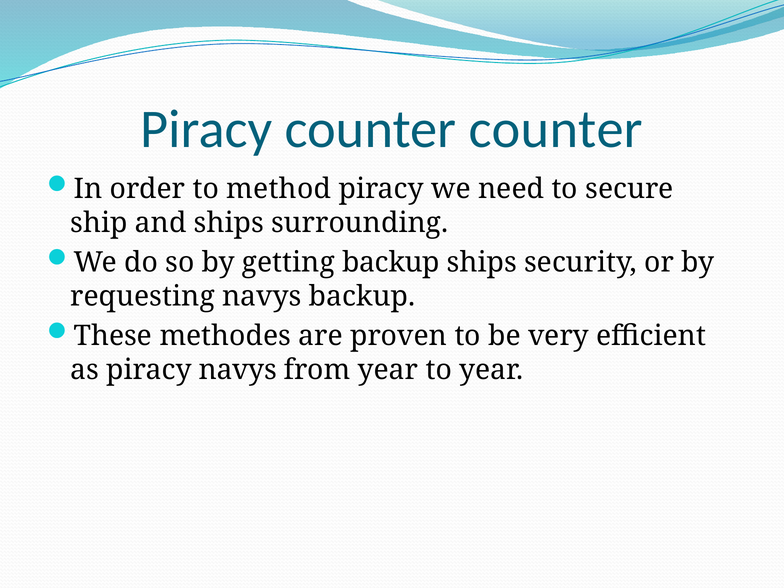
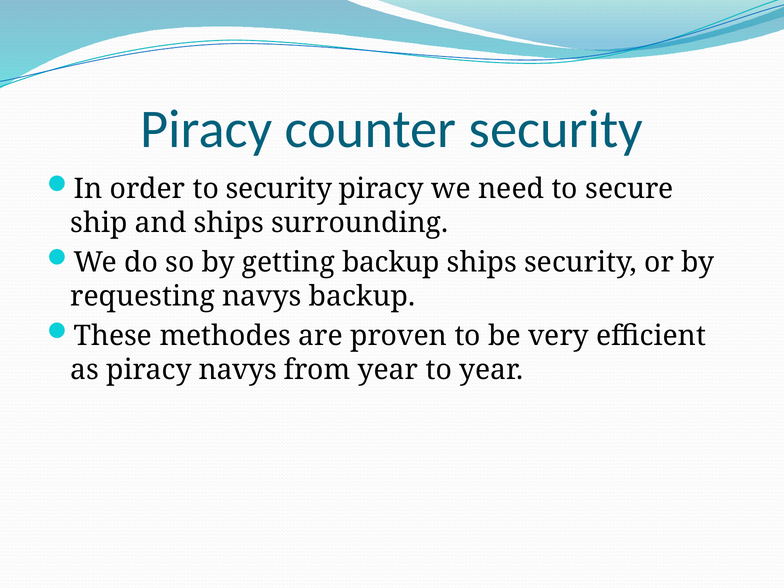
counter counter: counter -> security (556, 129)
to method: method -> security (279, 189)
